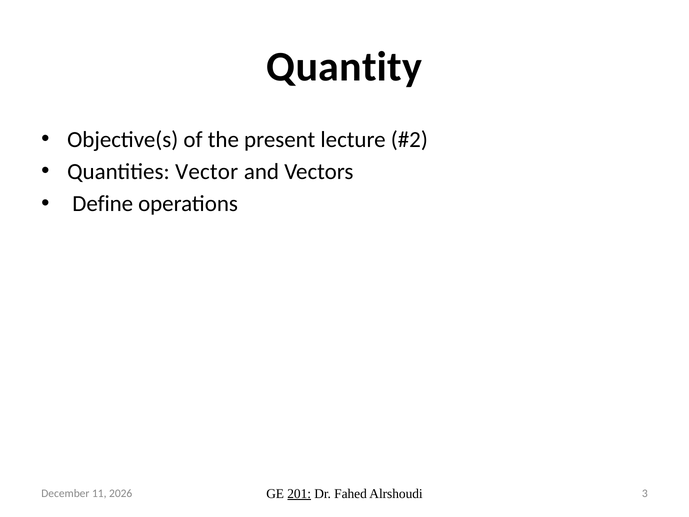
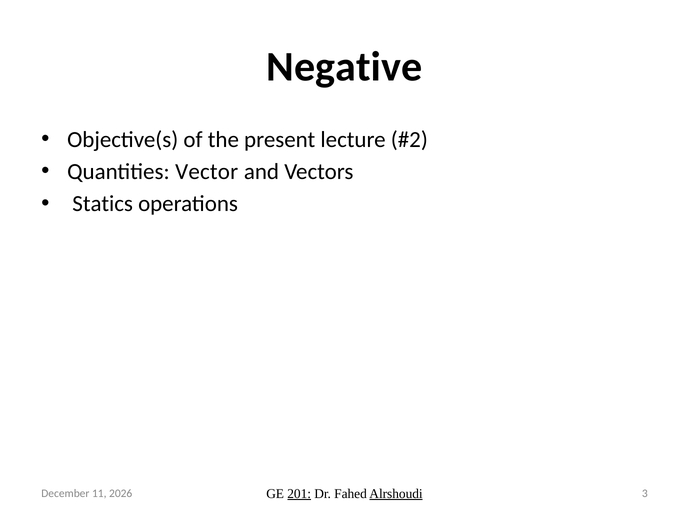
Quantity: Quantity -> Negative (344, 67)
Define: Define -> Statics (103, 204)
Alrshoudi underline: none -> present (396, 494)
